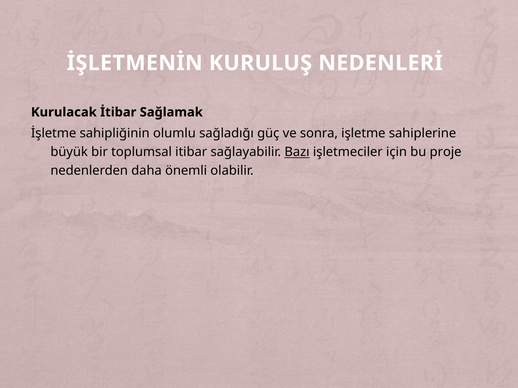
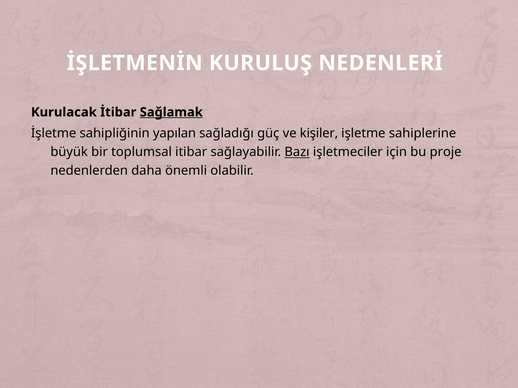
Sağlamak underline: none -> present (171, 112)
olumlu: olumlu -> yapılan (174, 134)
sonra: sonra -> kişiler (319, 134)
